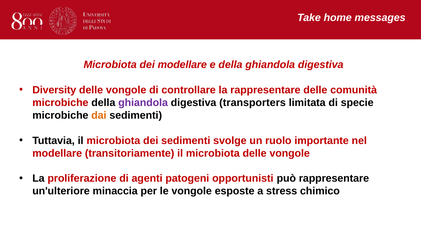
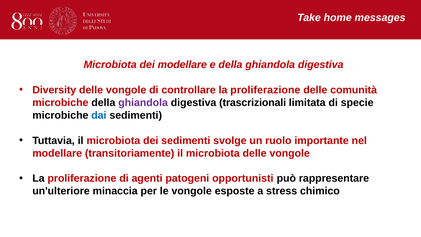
controllare la rappresentare: rappresentare -> proliferazione (265, 90)
transporters: transporters -> trascrizionali (253, 103)
dai colour: orange -> blue (99, 115)
